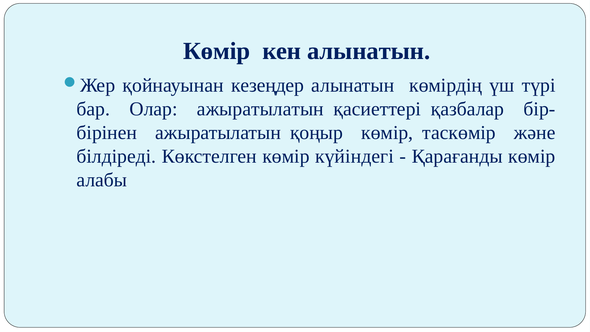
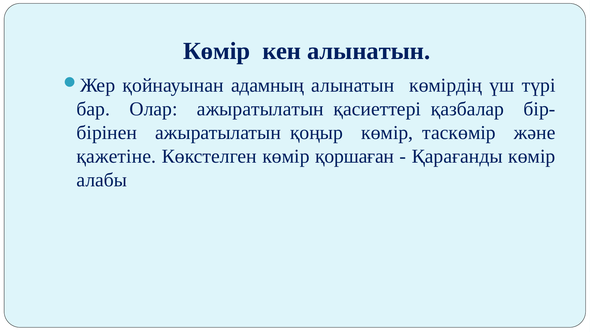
кезеңдер: кезеңдер -> адамның (268, 85)
білдіреді: білдіреді -> қажетіне (116, 156)
күйіндегі: күйіндегі -> қоршаған (355, 156)
